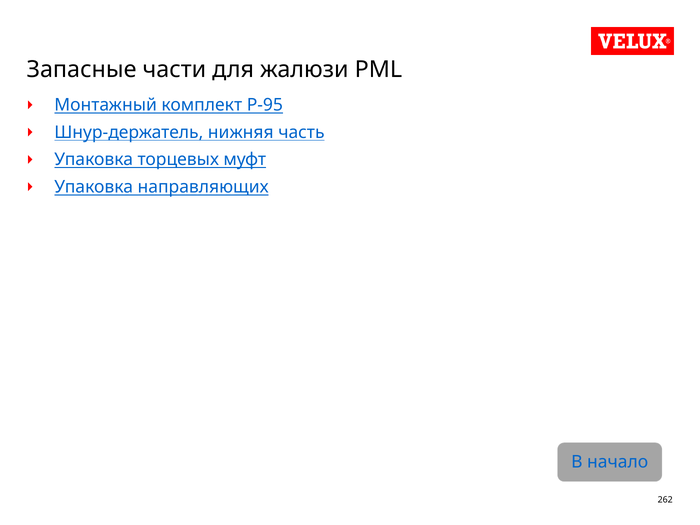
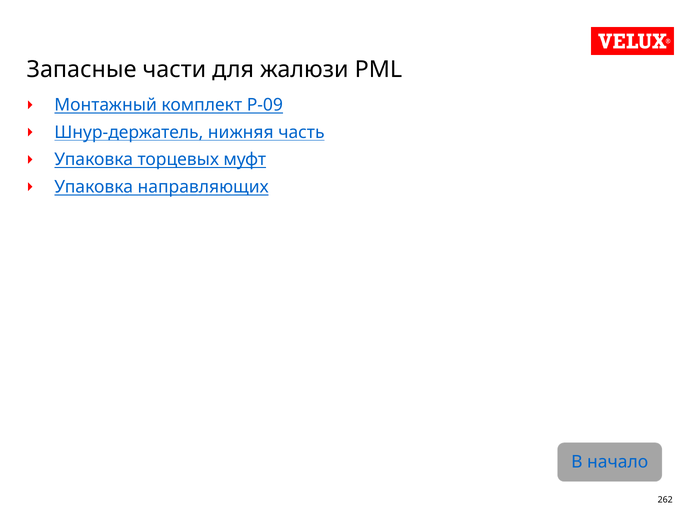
P-95: P-95 -> P-09 (265, 105)
